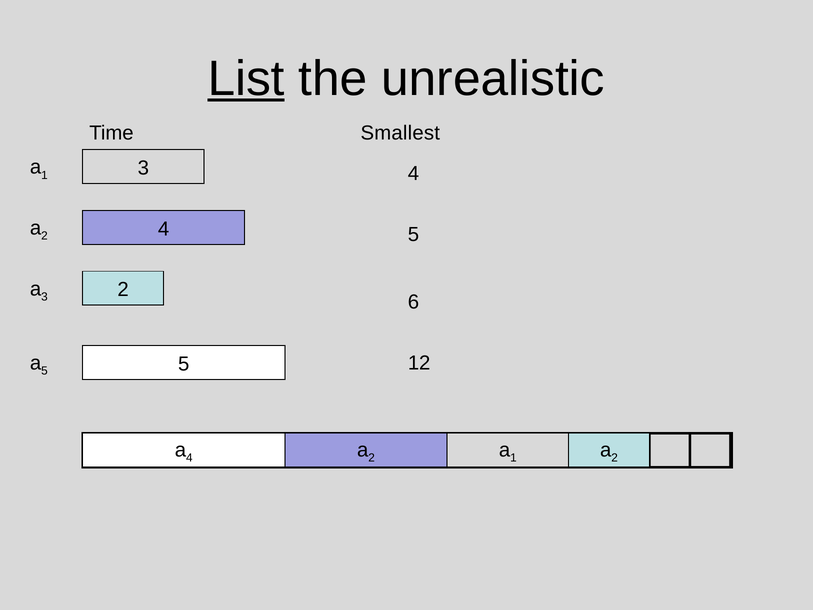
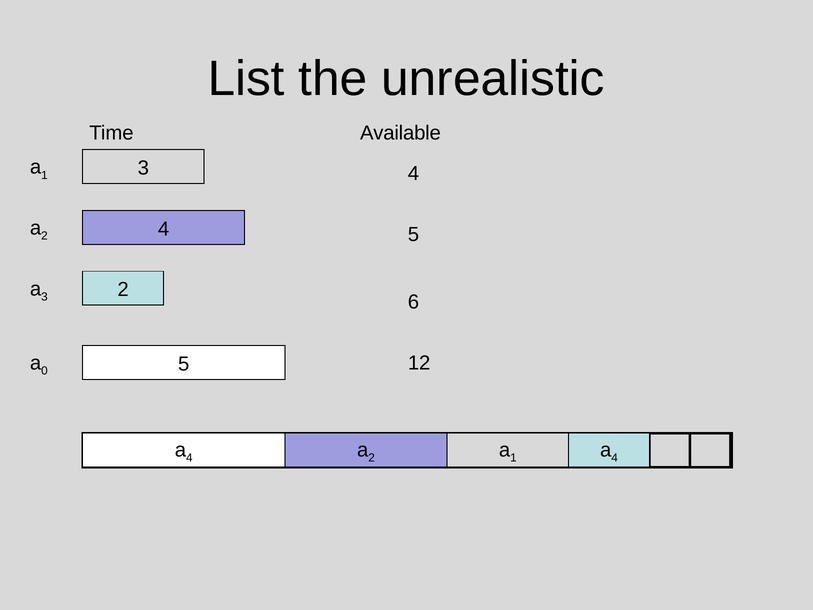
List underline: present -> none (246, 79)
Smallest: Smallest -> Available (400, 133)
5: 5 -> 0 (44, 371)
2: 2 -> 4 (615, 458)
